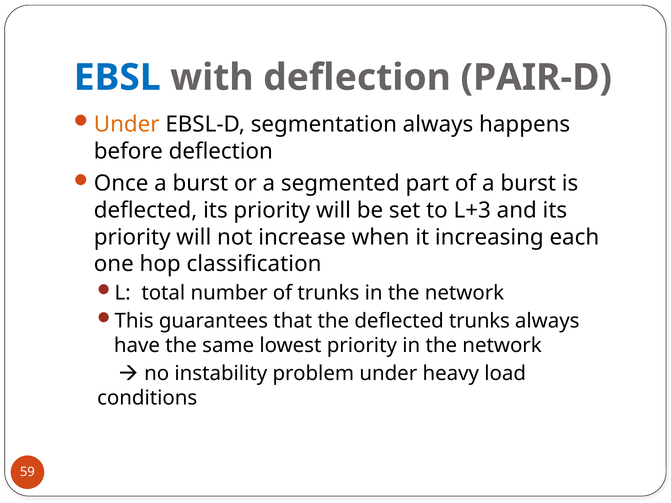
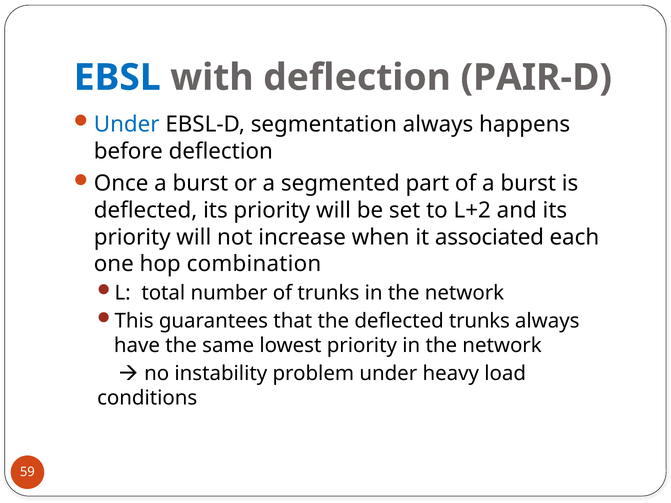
Under colour: orange -> blue (127, 125)
L+3: L+3 -> L+2 (472, 210)
increasing: increasing -> associated (489, 237)
classification: classification -> combination (254, 264)
